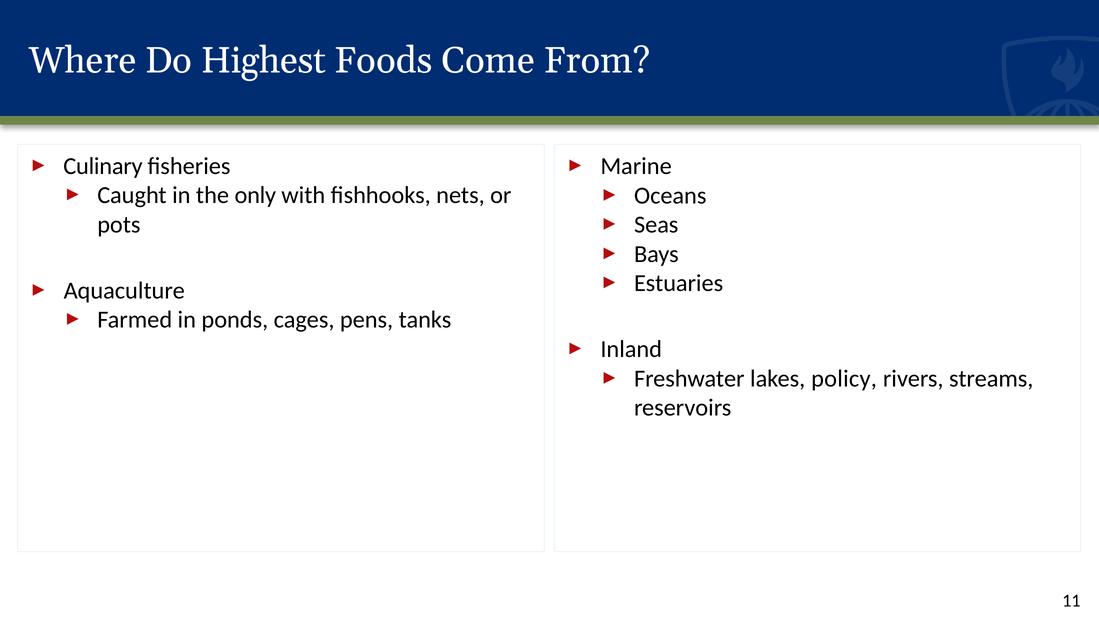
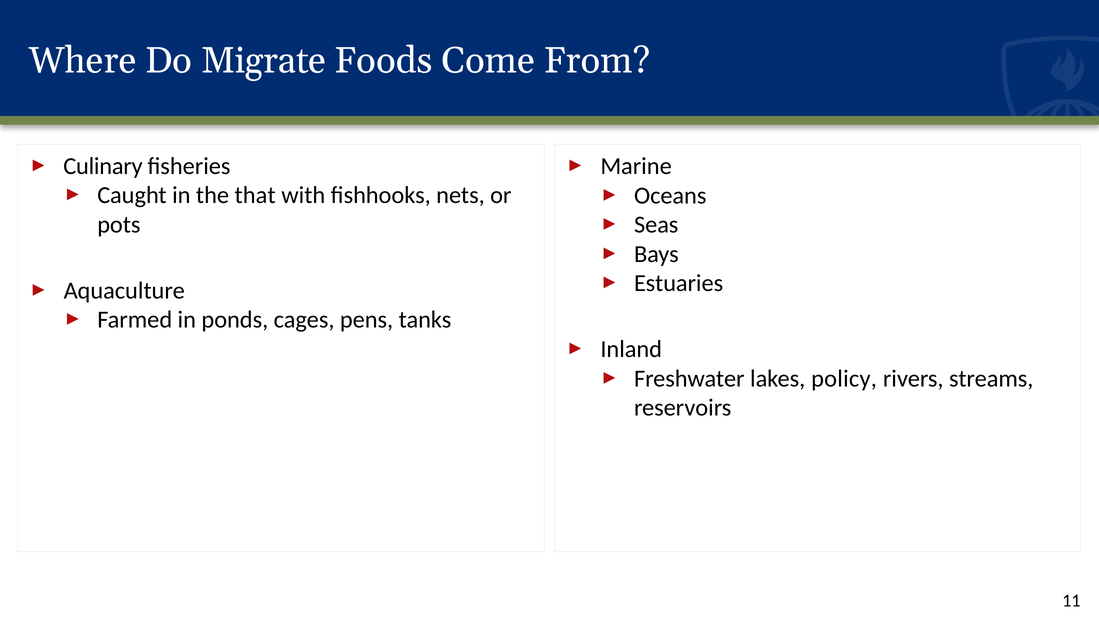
Highest: Highest -> Migrate (264, 61)
only: only -> that (255, 195)
